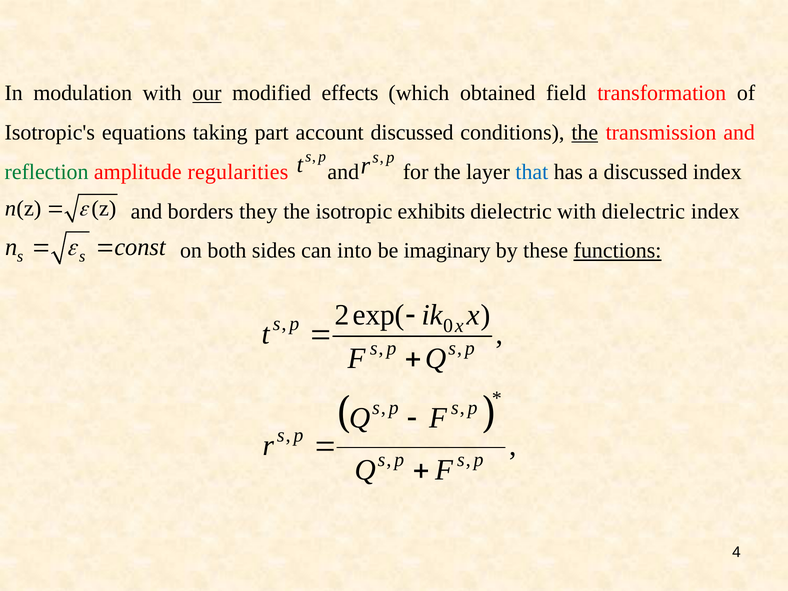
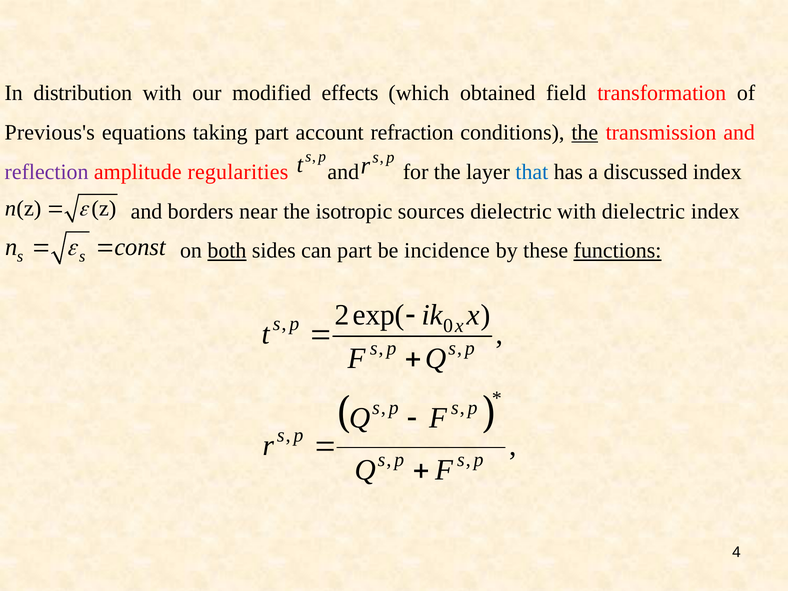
modulation: modulation -> distribution (83, 93)
our underline: present -> none (207, 93)
Isotropic's: Isotropic's -> Previous's (50, 133)
account discussed: discussed -> refraction (412, 133)
reflection colour: green -> purple (47, 172)
they: they -> near (258, 211)
exhibits: exhibits -> sources (431, 211)
both underline: none -> present (227, 251)
can into: into -> part (355, 251)
imaginary: imaginary -> incidence (447, 251)
